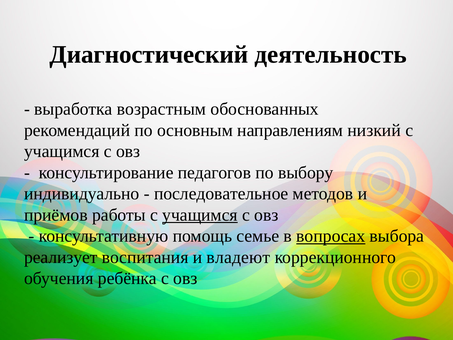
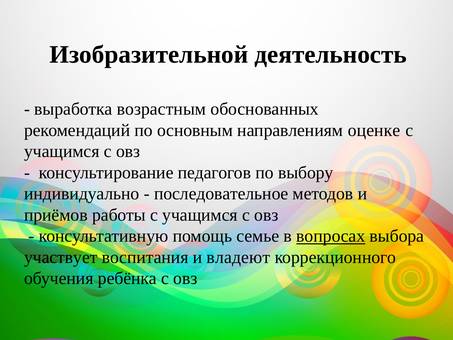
Диагностический: Диагностический -> Изобразительной (149, 54)
низкий: низкий -> оценке (374, 130)
учащимся underline: present -> none (200, 215)
реализует: реализует -> участвует (61, 257)
